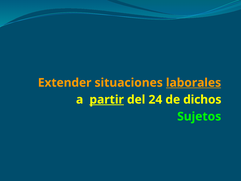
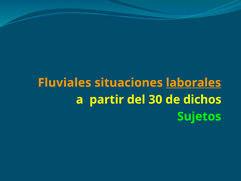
Extender: Extender -> Fluviales (65, 83)
partir underline: present -> none (107, 99)
24: 24 -> 30 (155, 99)
